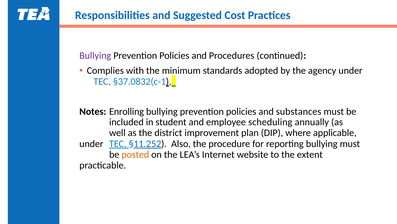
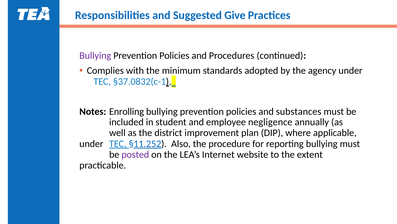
Cost: Cost -> Give (235, 15)
scheduling: scheduling -> negligence (270, 122)
posted colour: orange -> purple (135, 154)
